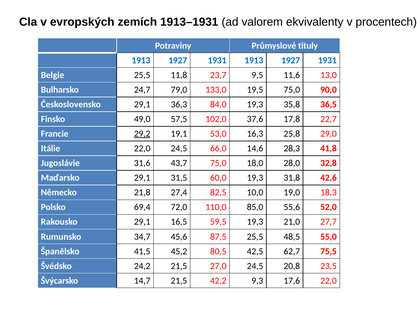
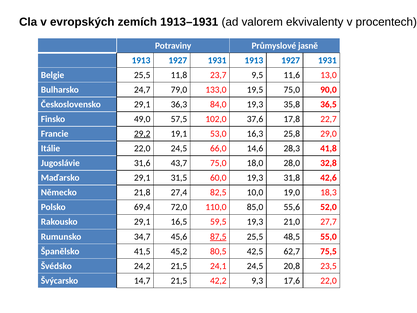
tituly: tituly -> jasně (308, 46)
87,5 underline: none -> present (218, 236)
27,0: 27,0 -> 24,1 (218, 266)
